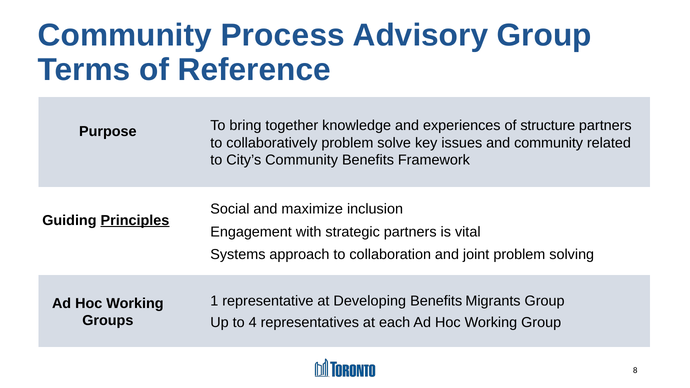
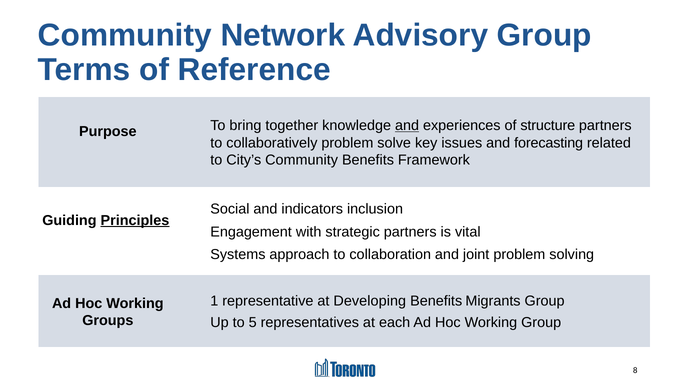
Process: Process -> Network (283, 36)
and underline: none -> present (407, 126)
and community: community -> forecasting (549, 143)
maximize: maximize -> indicators (312, 209)
4: 4 -> 5 (253, 323)
